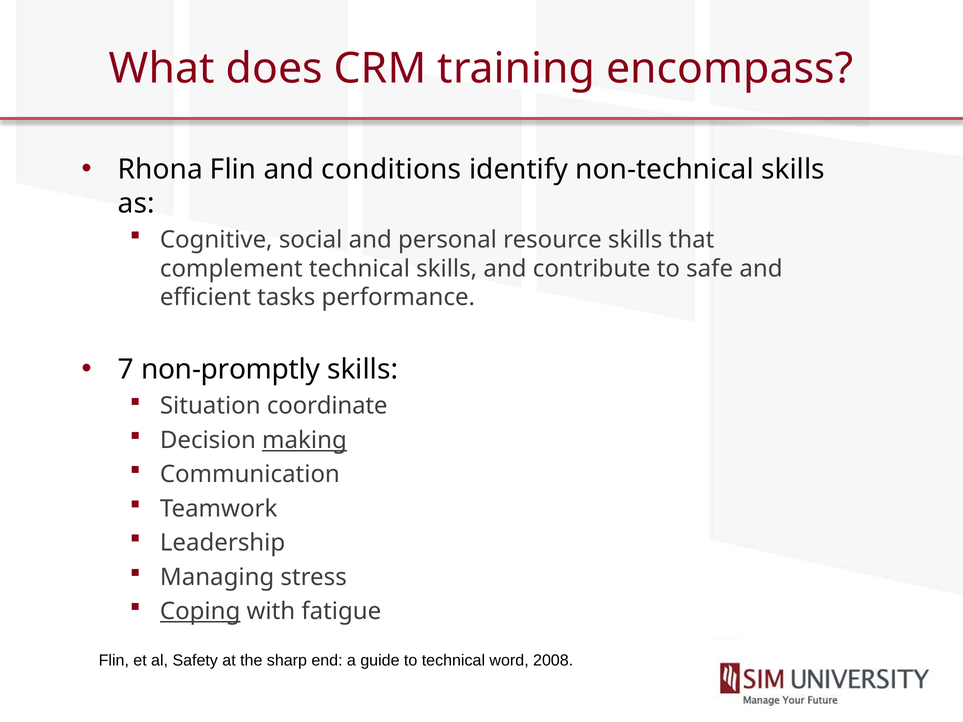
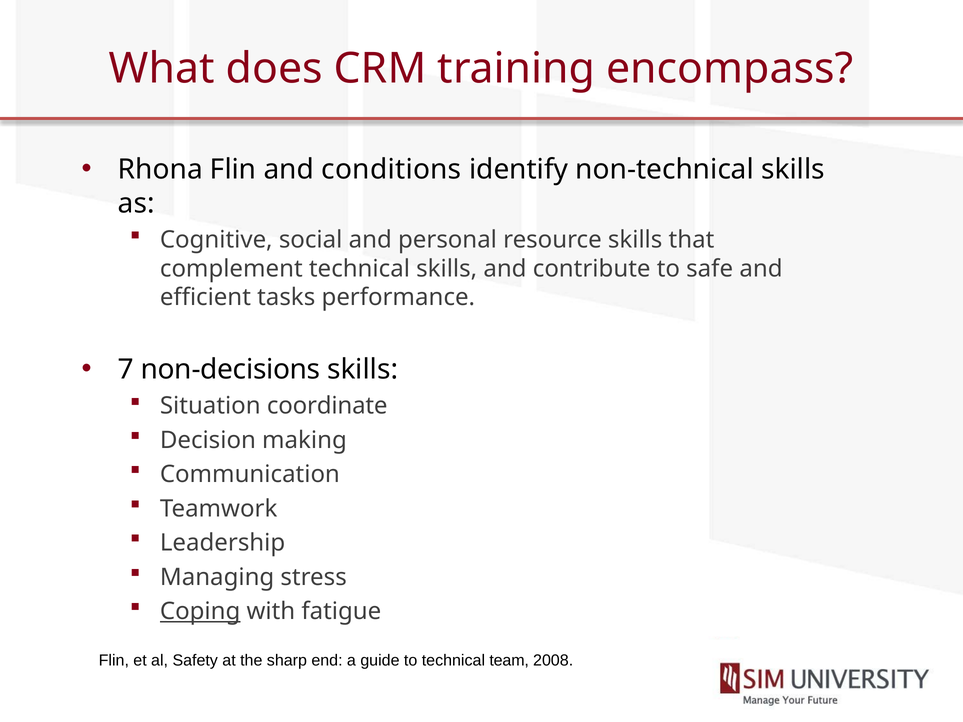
non-promptly: non-promptly -> non-decisions (231, 370)
making underline: present -> none (304, 440)
word: word -> team (509, 661)
